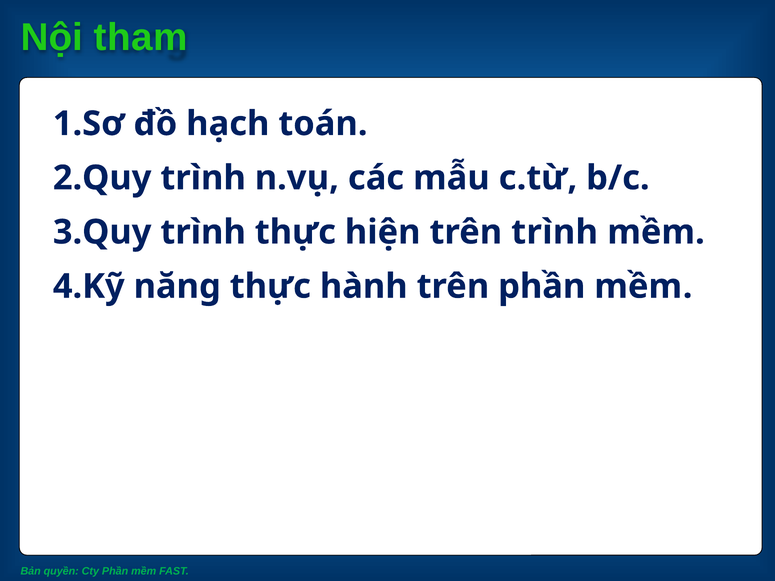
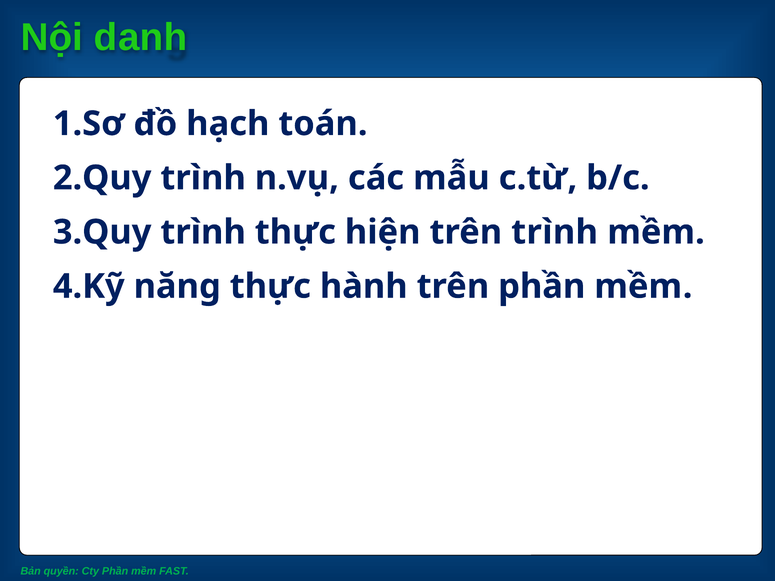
tham: tham -> danh (141, 37)
